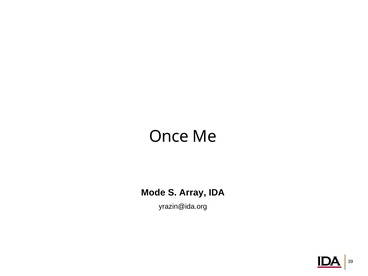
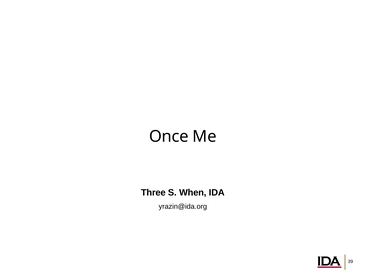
Mode: Mode -> Three (153, 193)
Array: Array -> When (193, 193)
